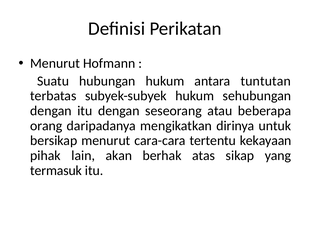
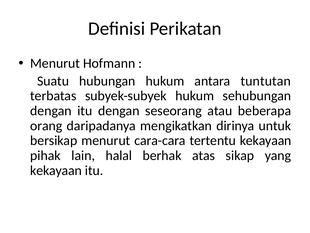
akan: akan -> halal (119, 155)
termasuk: termasuk -> kekayaan (56, 170)
